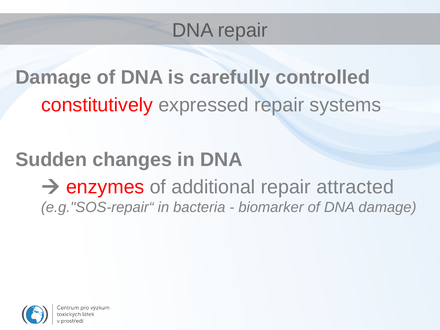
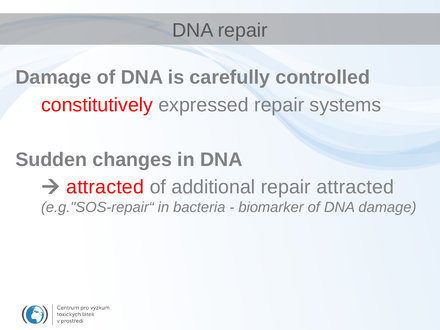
enzymes: enzymes -> attracted (105, 187)
